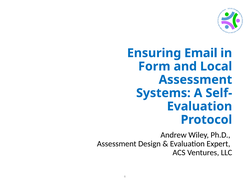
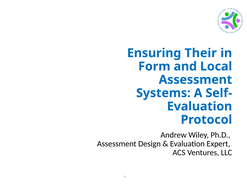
Email: Email -> Their (201, 53)
